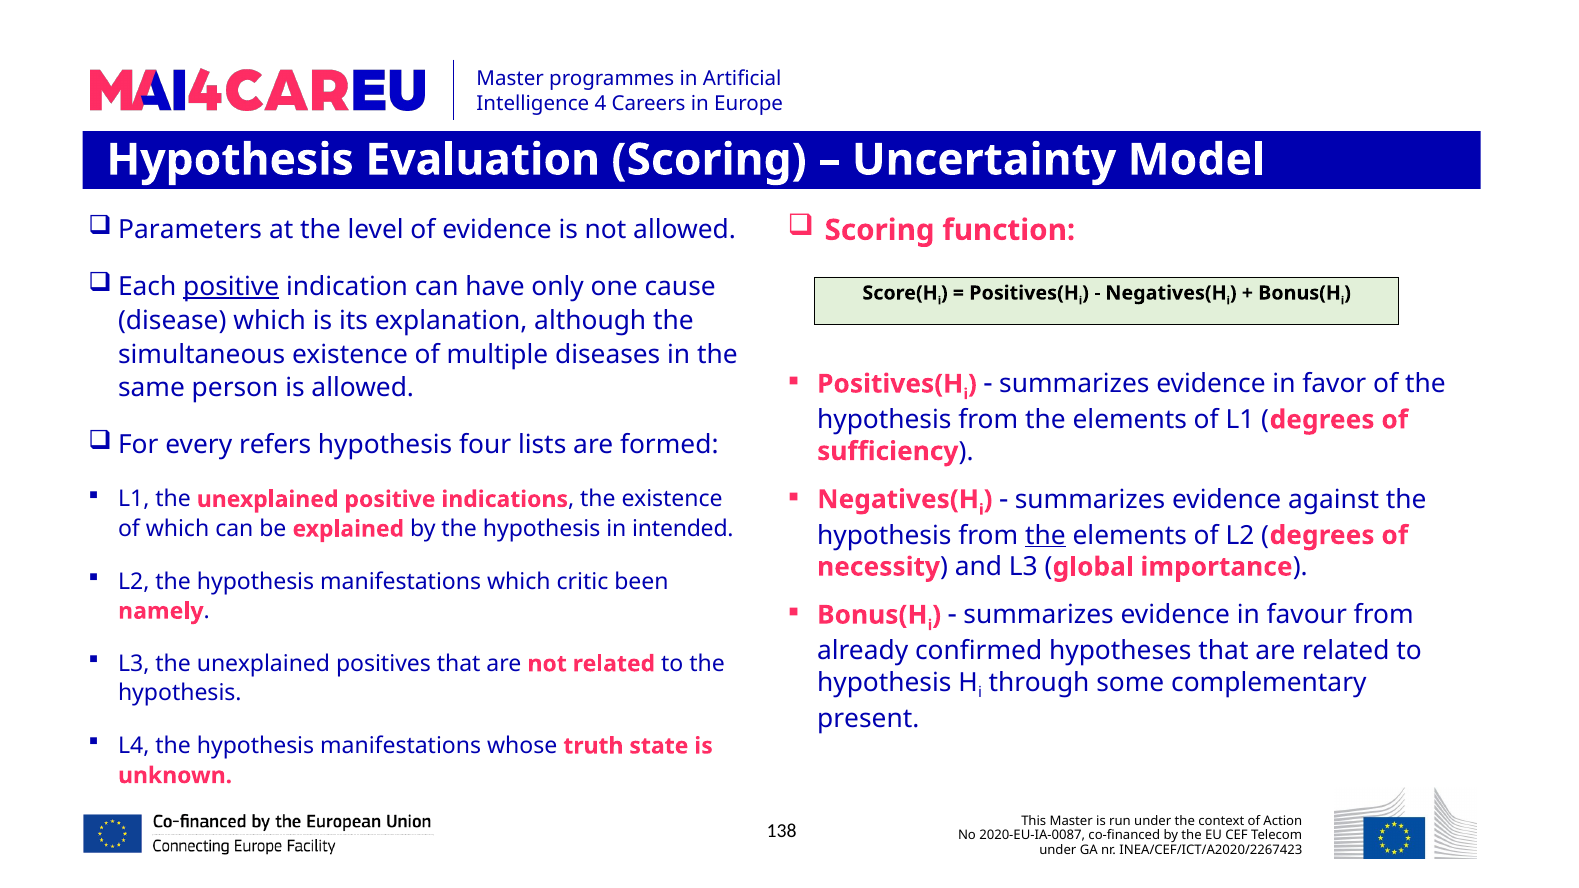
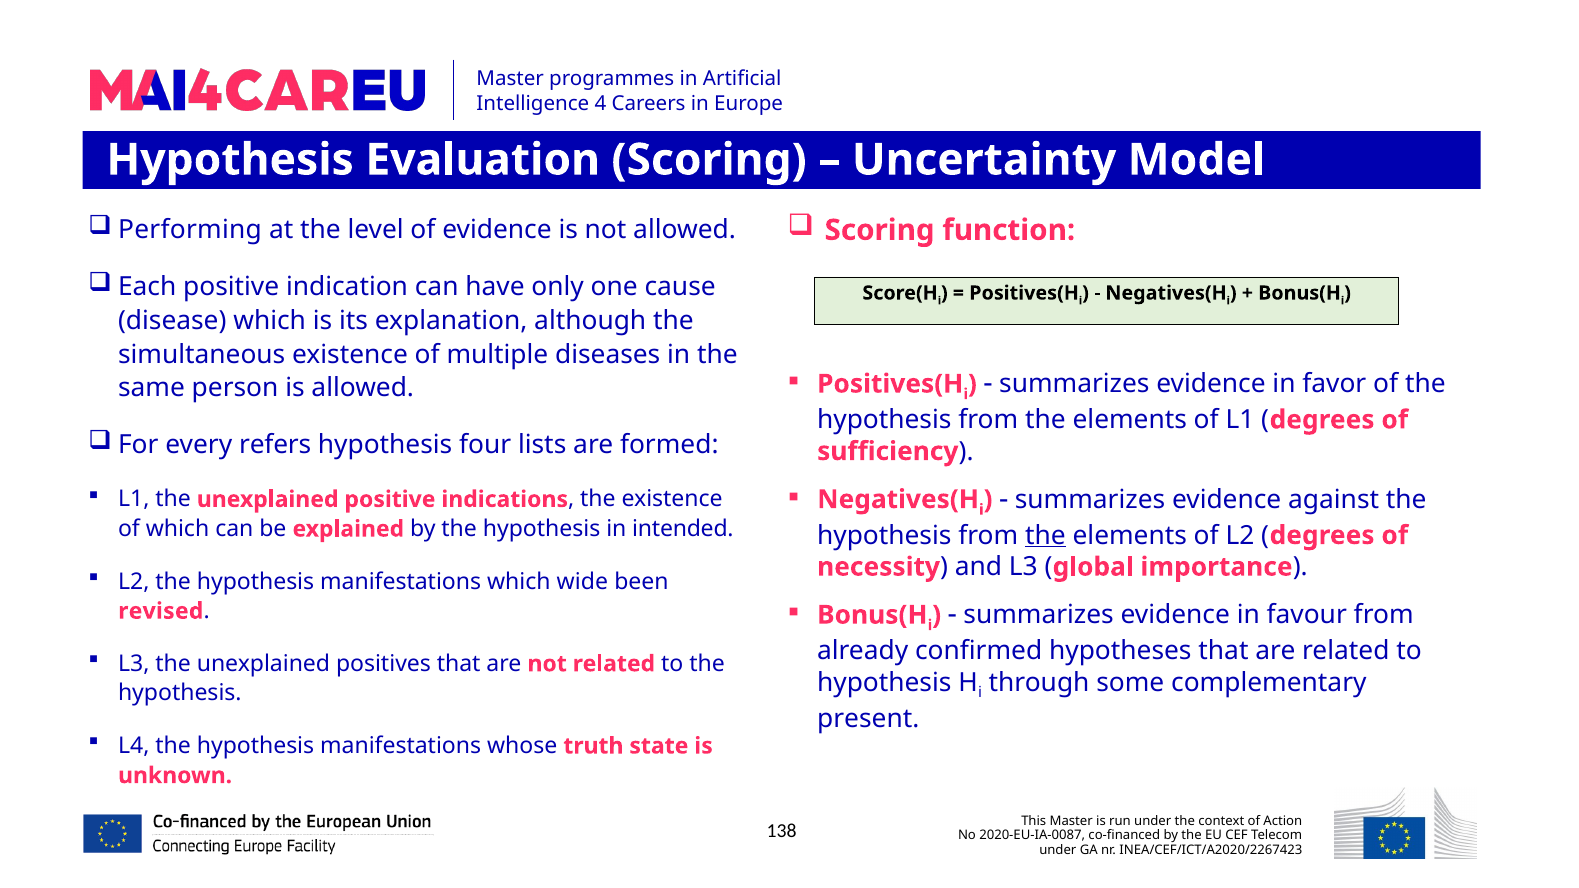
Parameters: Parameters -> Performing (190, 230)
positive underline: present -> none (231, 287)
critic: critic -> wide (582, 582)
namely: namely -> revised (161, 611)
